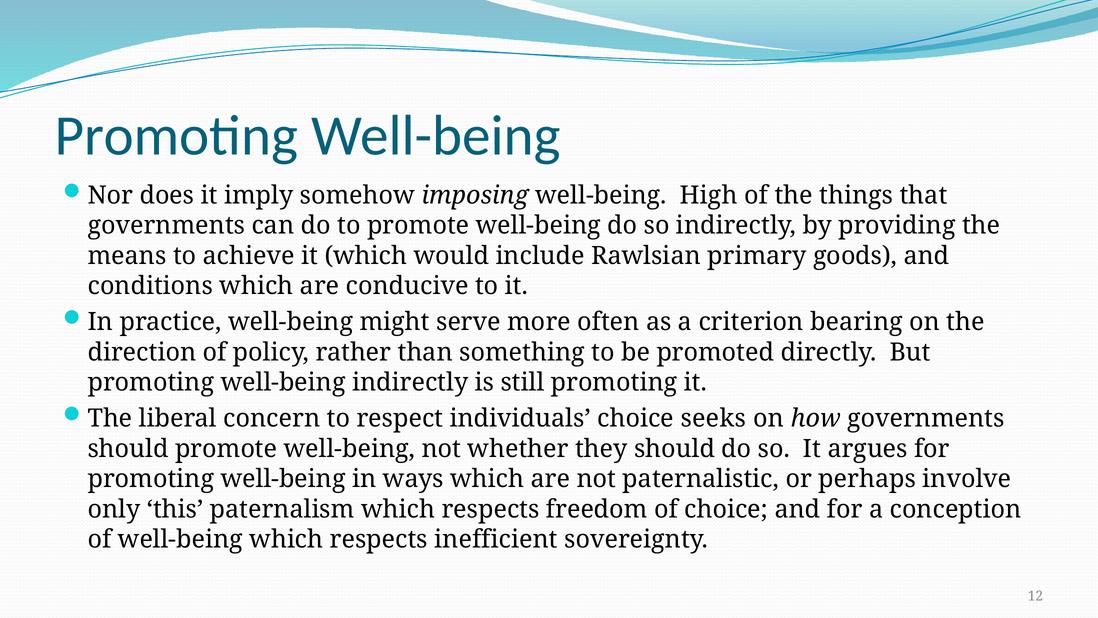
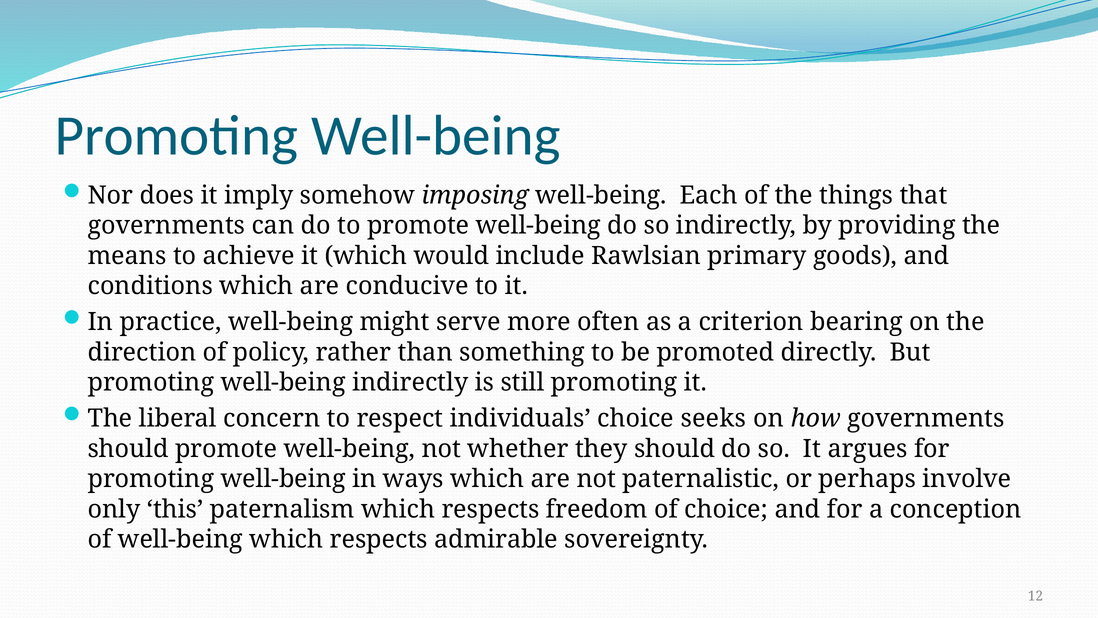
High: High -> Each (709, 195)
inefficient: inefficient -> admirable (496, 539)
